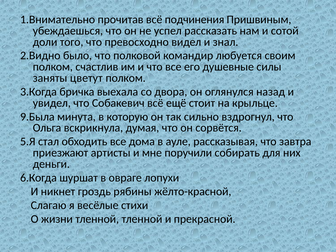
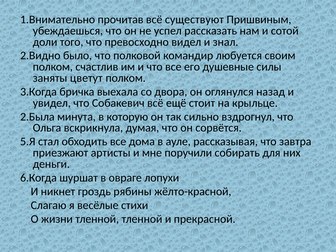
подчинения: подчинения -> существуют (194, 20)
9.Была: 9.Была -> 2.Была (37, 117)
